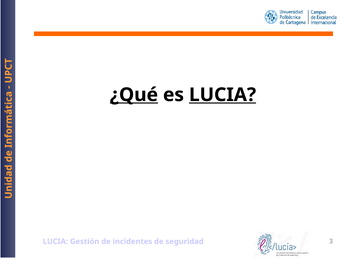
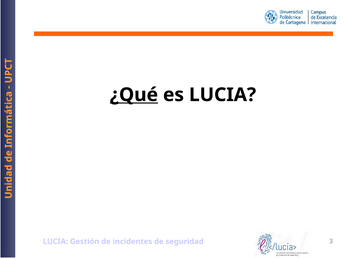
LUCIA underline: present -> none (223, 95)
